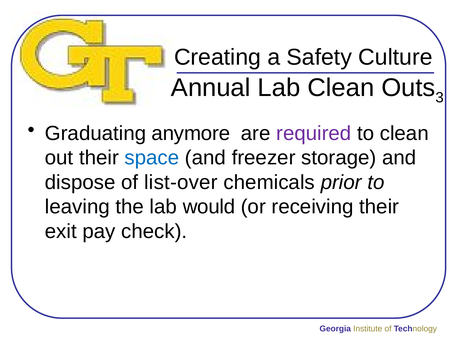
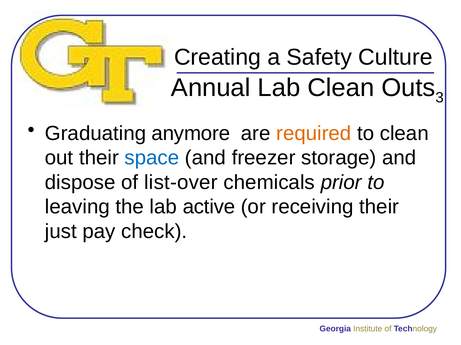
required colour: purple -> orange (314, 134)
would: would -> active (209, 207)
exit: exit -> just (61, 232)
